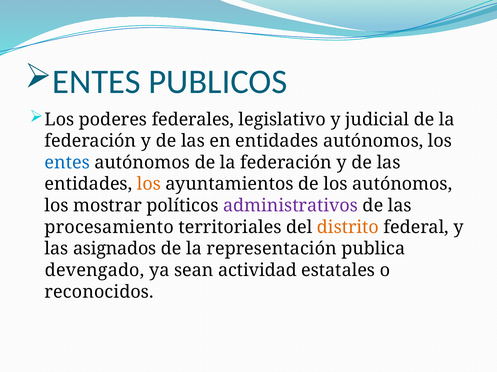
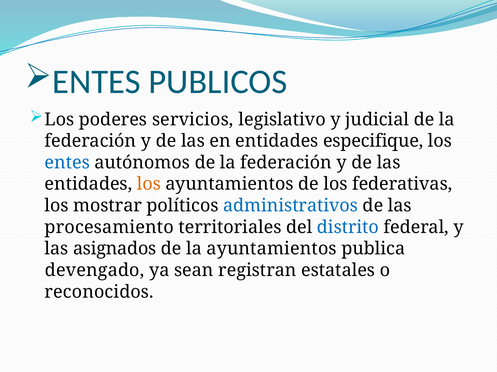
federales: federales -> servicios (193, 120)
entidades autónomos: autónomos -> especifique (373, 141)
los autónomos: autónomos -> federativas (402, 184)
administrativos colour: purple -> blue (291, 206)
distrito colour: orange -> blue (348, 228)
la representación: representación -> ayuntamientos (272, 249)
actividad: actividad -> registran (257, 271)
